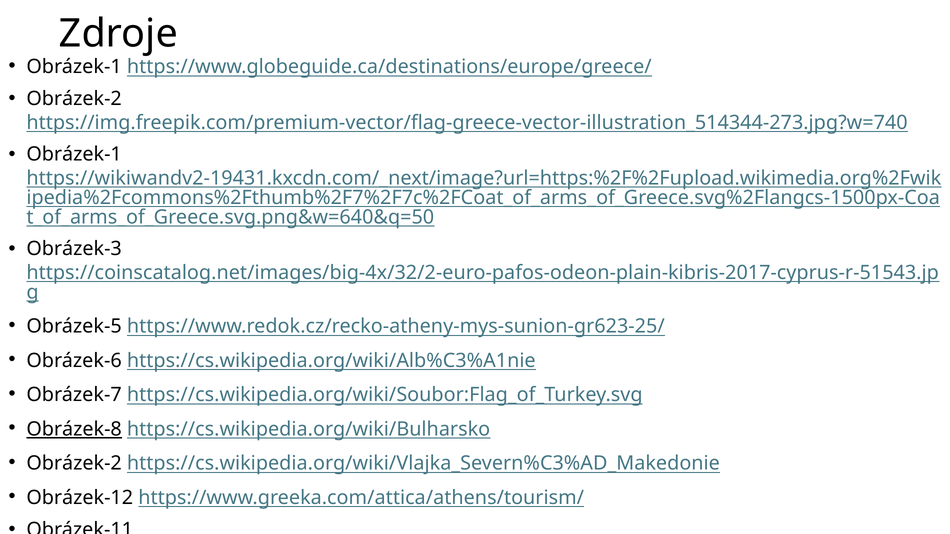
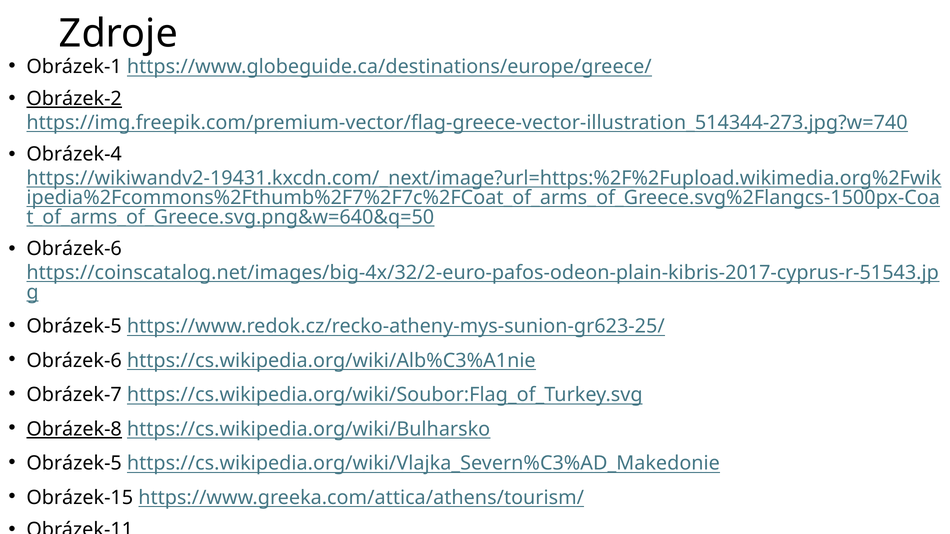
Obrázek-2 underline: none -> present (74, 99)
Obrázek-1: Obrázek-1 -> Obrázek-4 (74, 154)
Obrázek-3: Obrázek-3 -> Obrázek-6 (74, 249)
Obrázek-2: Obrázek-2 -> Obrázek-5 (74, 464)
Obrázek-12: Obrázek-12 -> Obrázek-15 (80, 498)
